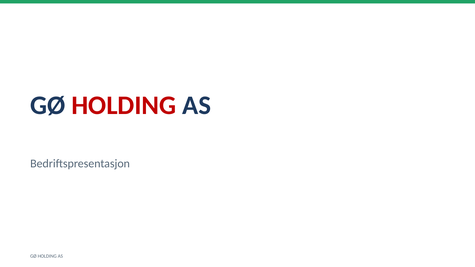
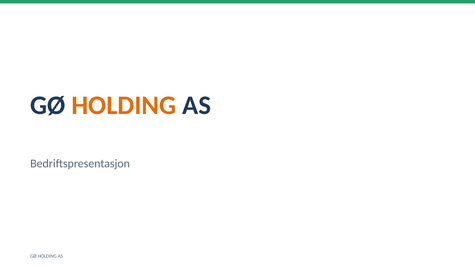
HOLDING colour: red -> orange (124, 105)
